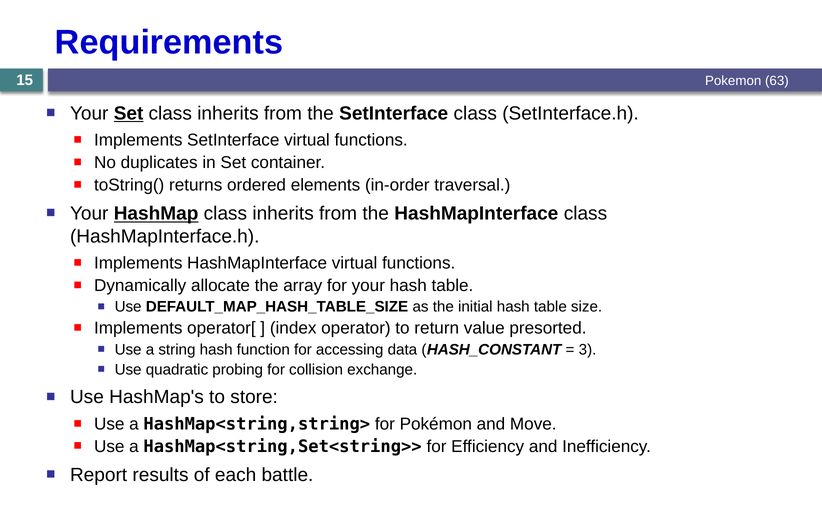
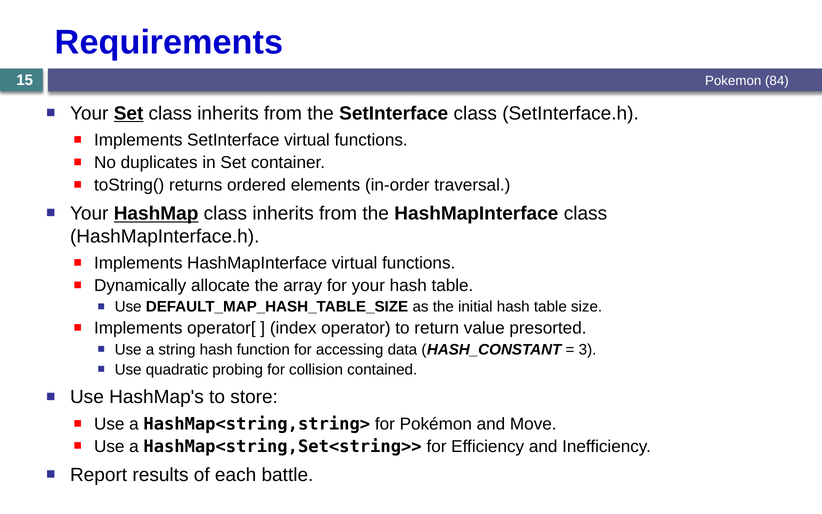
63: 63 -> 84 (777, 81)
exchange: exchange -> contained (382, 370)
